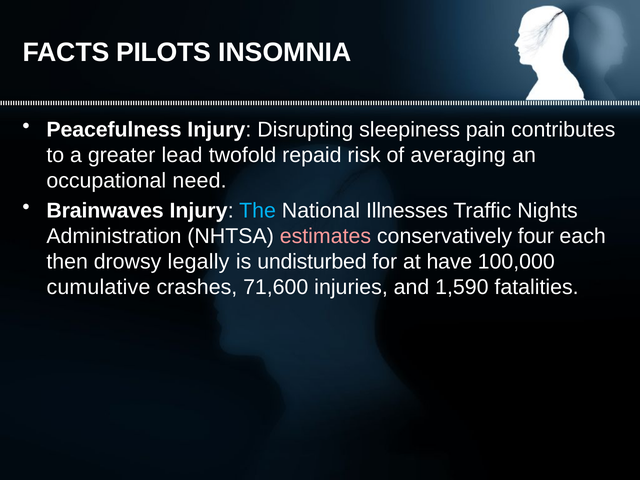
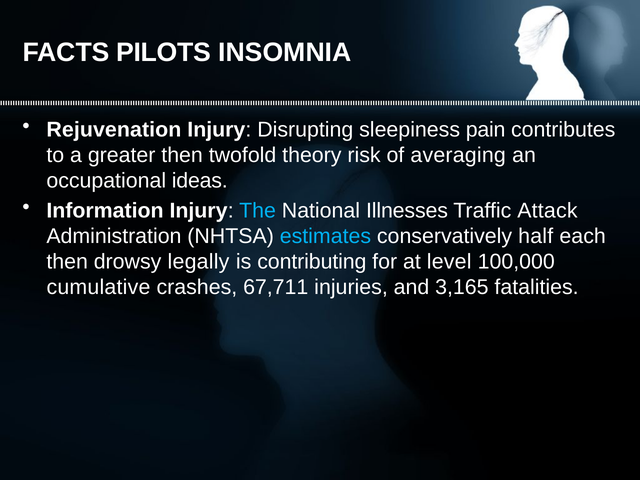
Peacefulness: Peacefulness -> Rejuvenation (114, 129)
greater lead: lead -> then (182, 155)
repaid: repaid -> theory (312, 155)
need: need -> ideas (200, 181)
Brainwaves: Brainwaves -> Information (105, 211)
Nights: Nights -> Attack (547, 211)
estimates colour: pink -> light blue (325, 236)
four: four -> half (536, 236)
undisturbed: undisturbed -> contributing (312, 262)
have: have -> level (449, 262)
71,600: 71,600 -> 67,711 (276, 287)
1,590: 1,590 -> 3,165 (462, 287)
